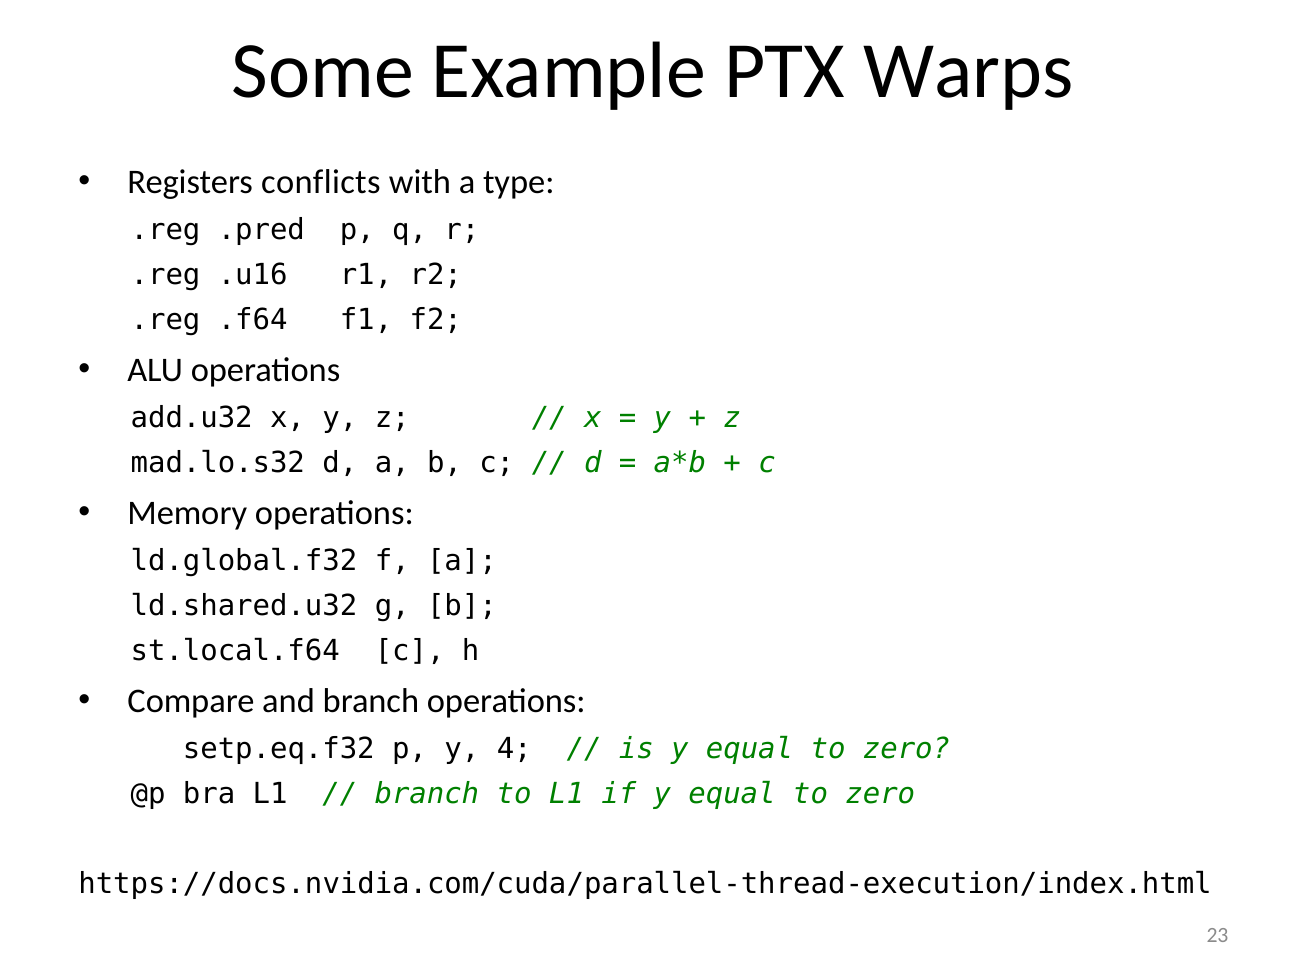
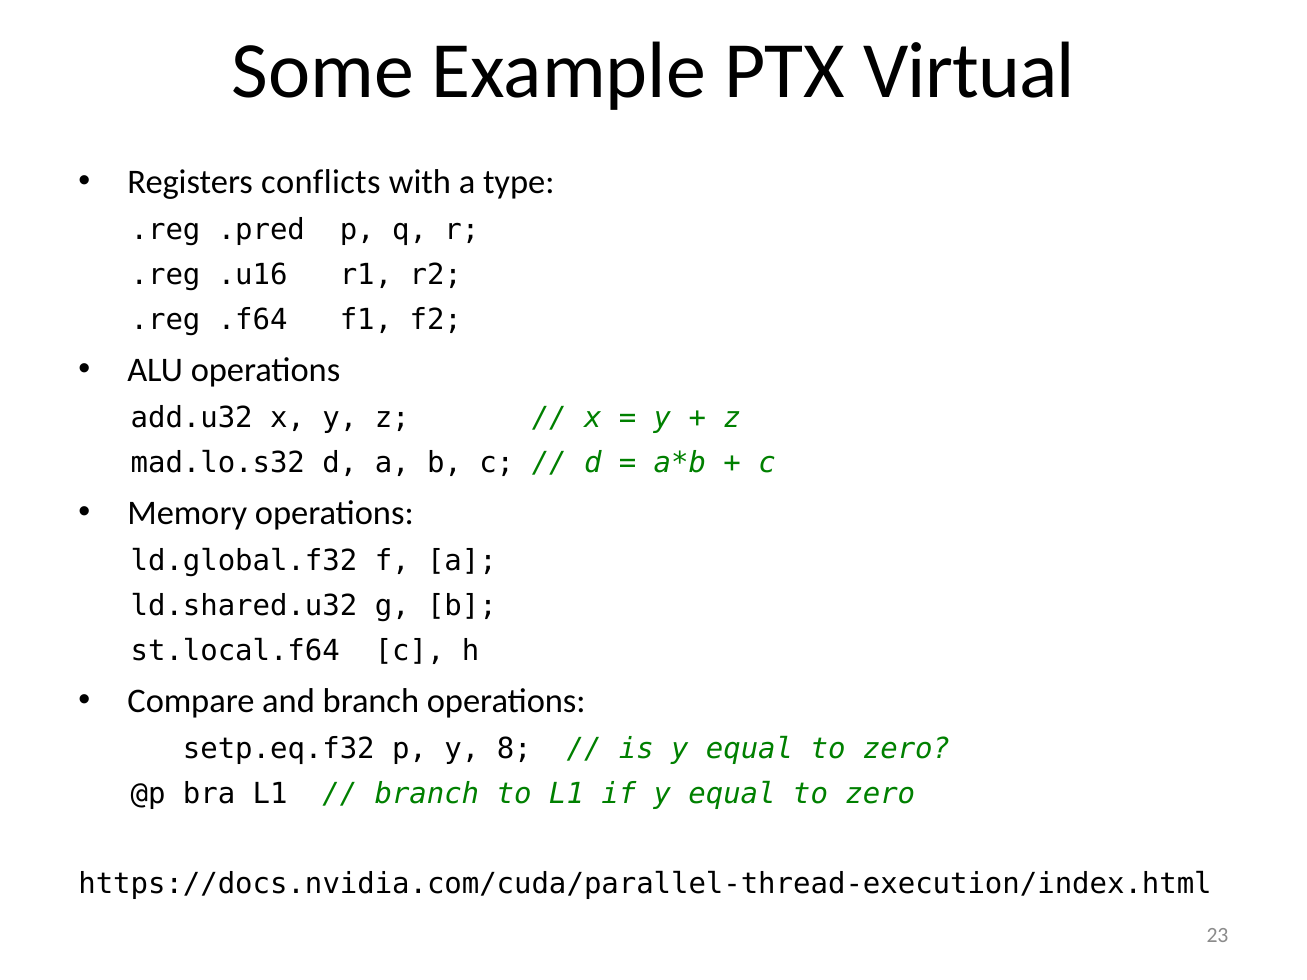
Warps: Warps -> Virtual (969, 71)
4: 4 -> 8 (514, 749)
